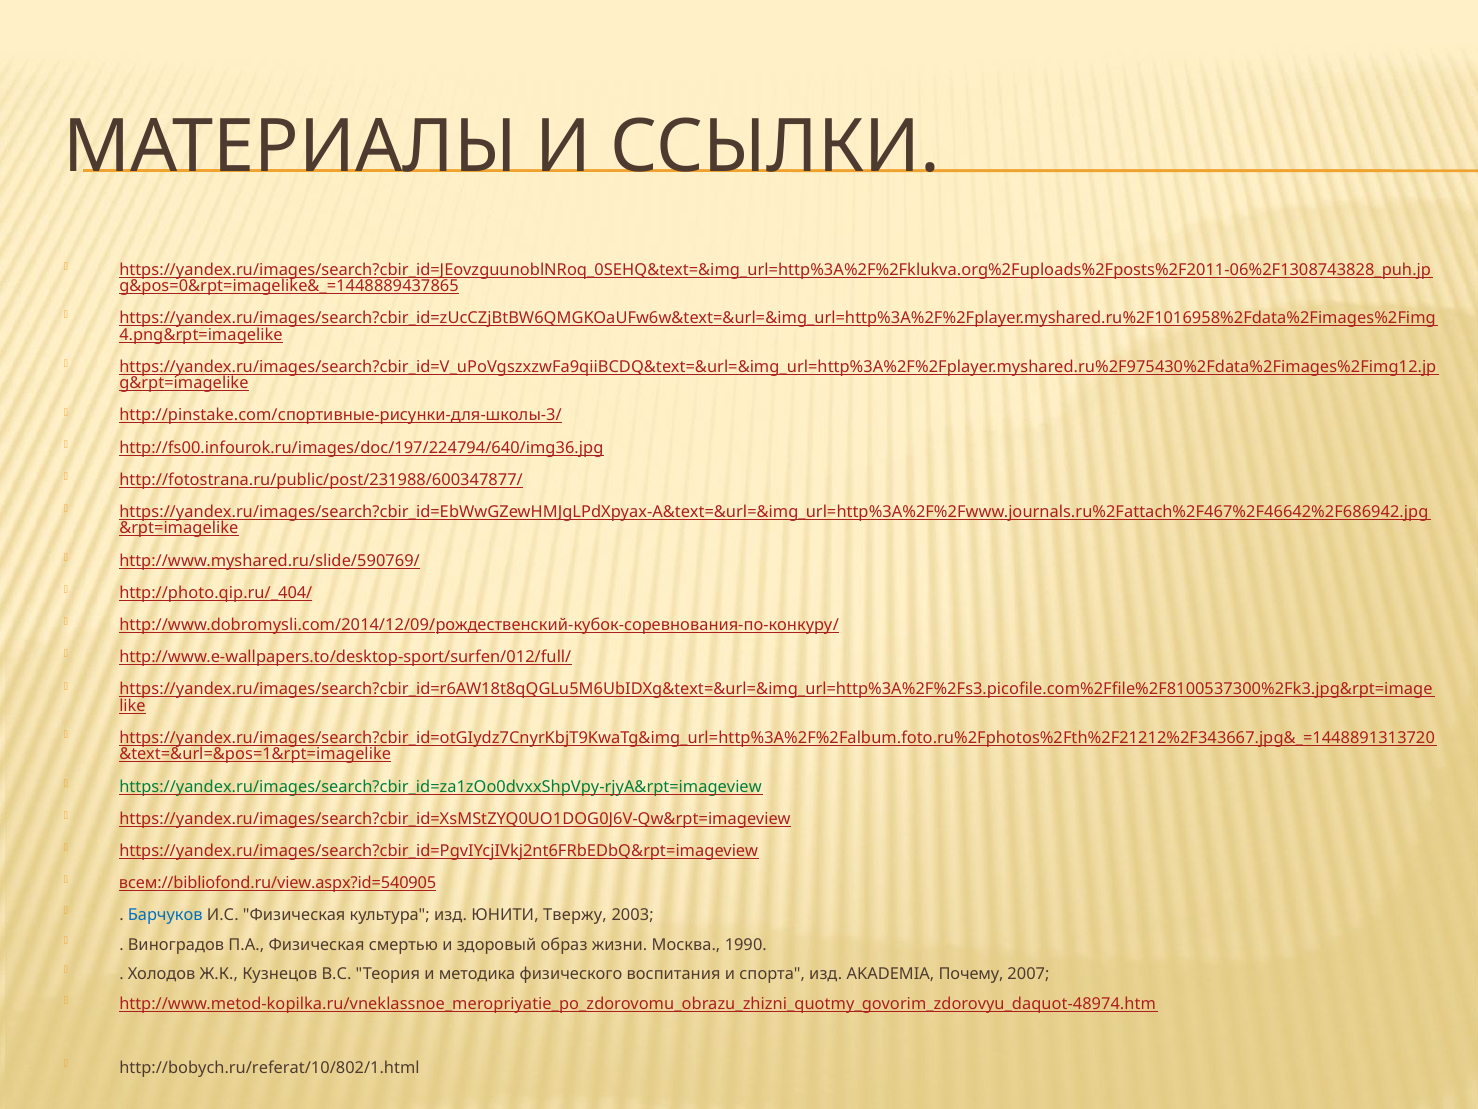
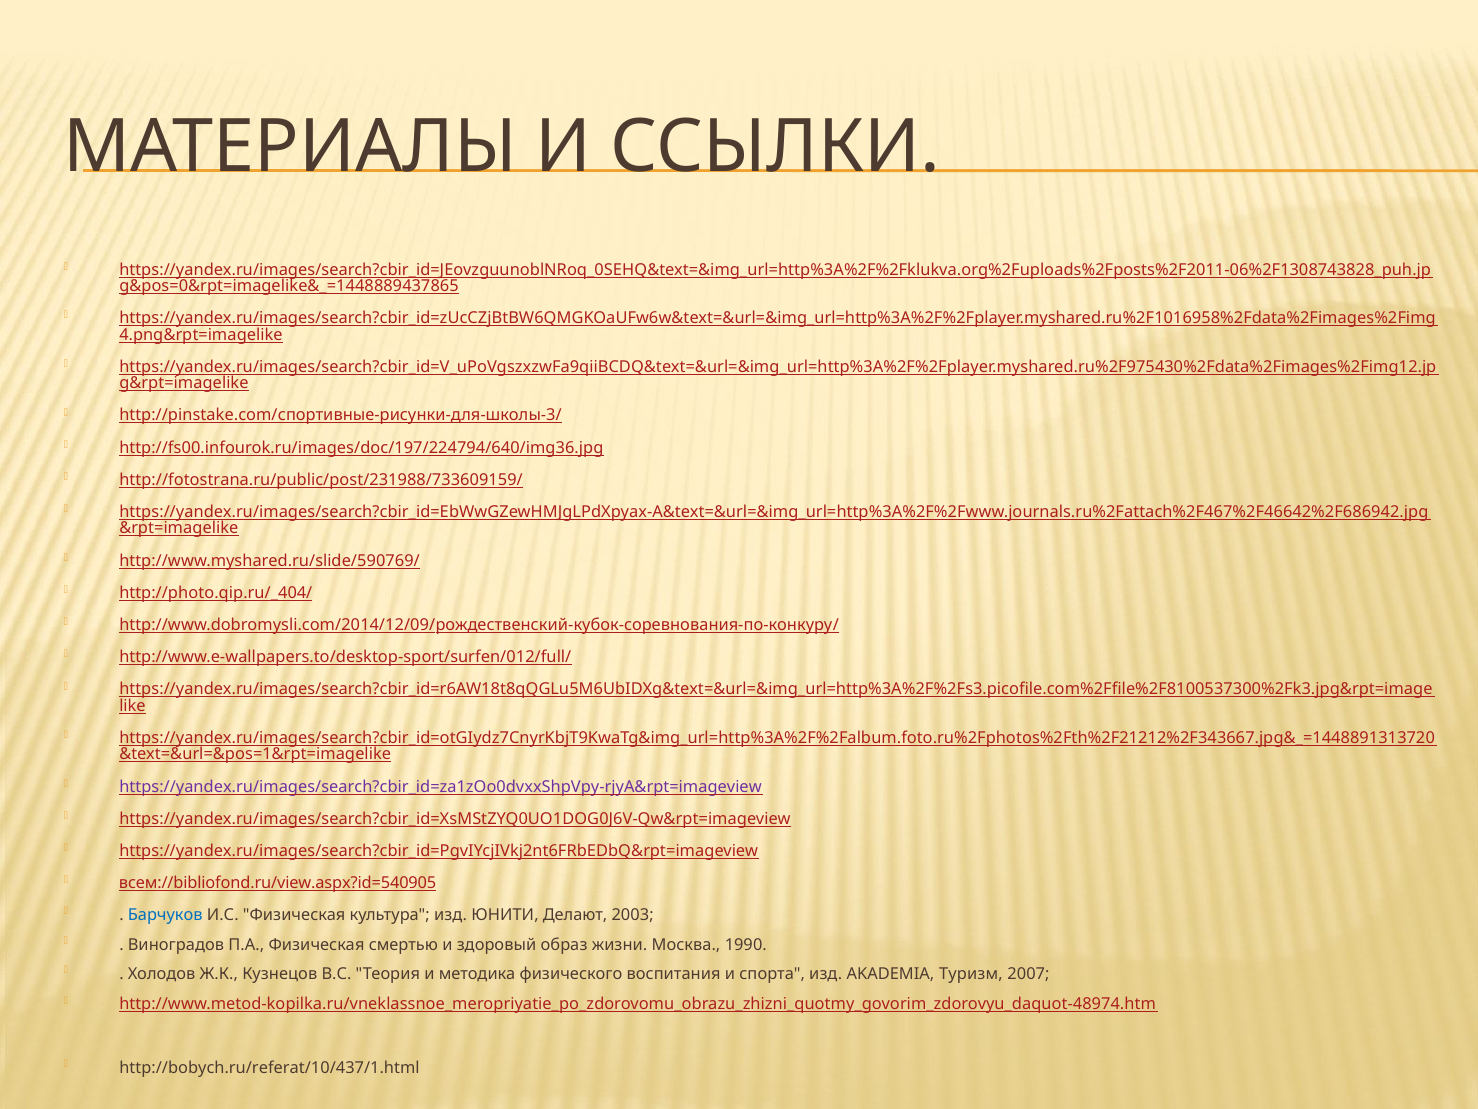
http://fotostrana.ru/public/post/231988/600347877/: http://fotostrana.ru/public/post/231988/600347877/ -> http://fotostrana.ru/public/post/231988/733609159/ (321, 480)
https://yandex.ru/images/search?cbir_id=za1zOo0dvxxShpVpy-rjyA&rpt=imageview colour: green -> purple (440, 786)
Твержу: Твержу -> Делают (575, 915)
Почему: Почему -> Туризм (971, 974)
http://bobych.ru/referat/10/802/1.html: http://bobych.ru/referat/10/802/1.html -> http://bobych.ru/referat/10/437/1.html (269, 1067)
